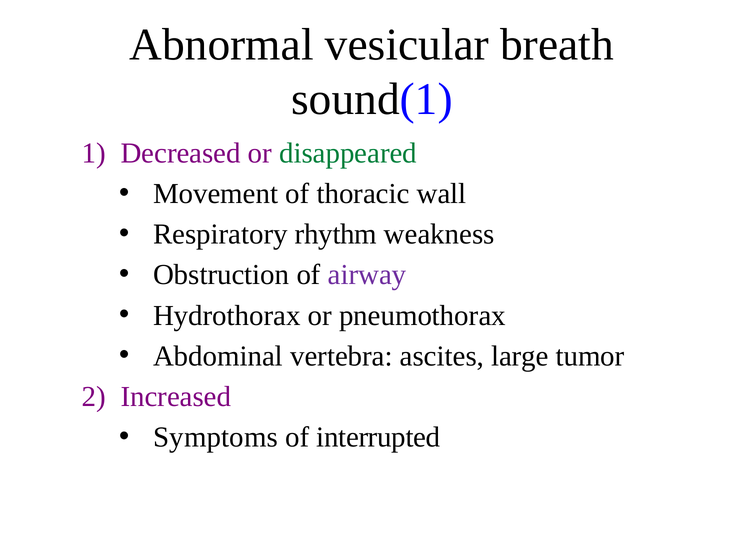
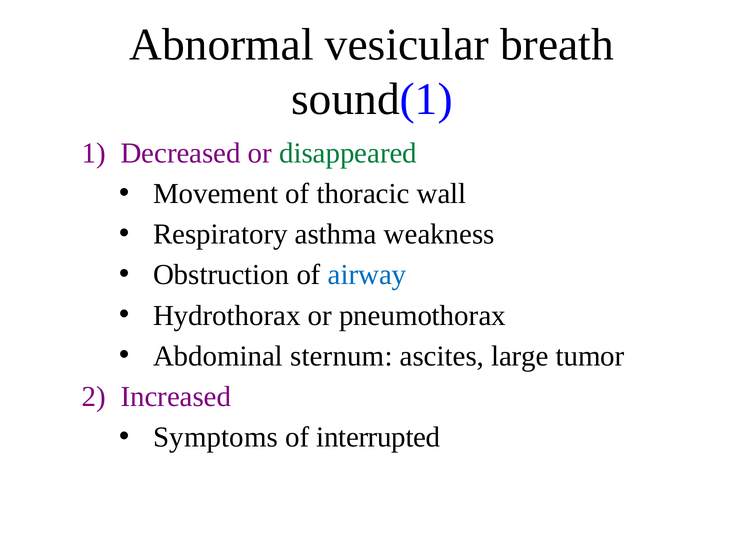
rhythm: rhythm -> asthma (336, 234)
airway colour: purple -> blue (367, 275)
vertebra: vertebra -> sternum (341, 356)
